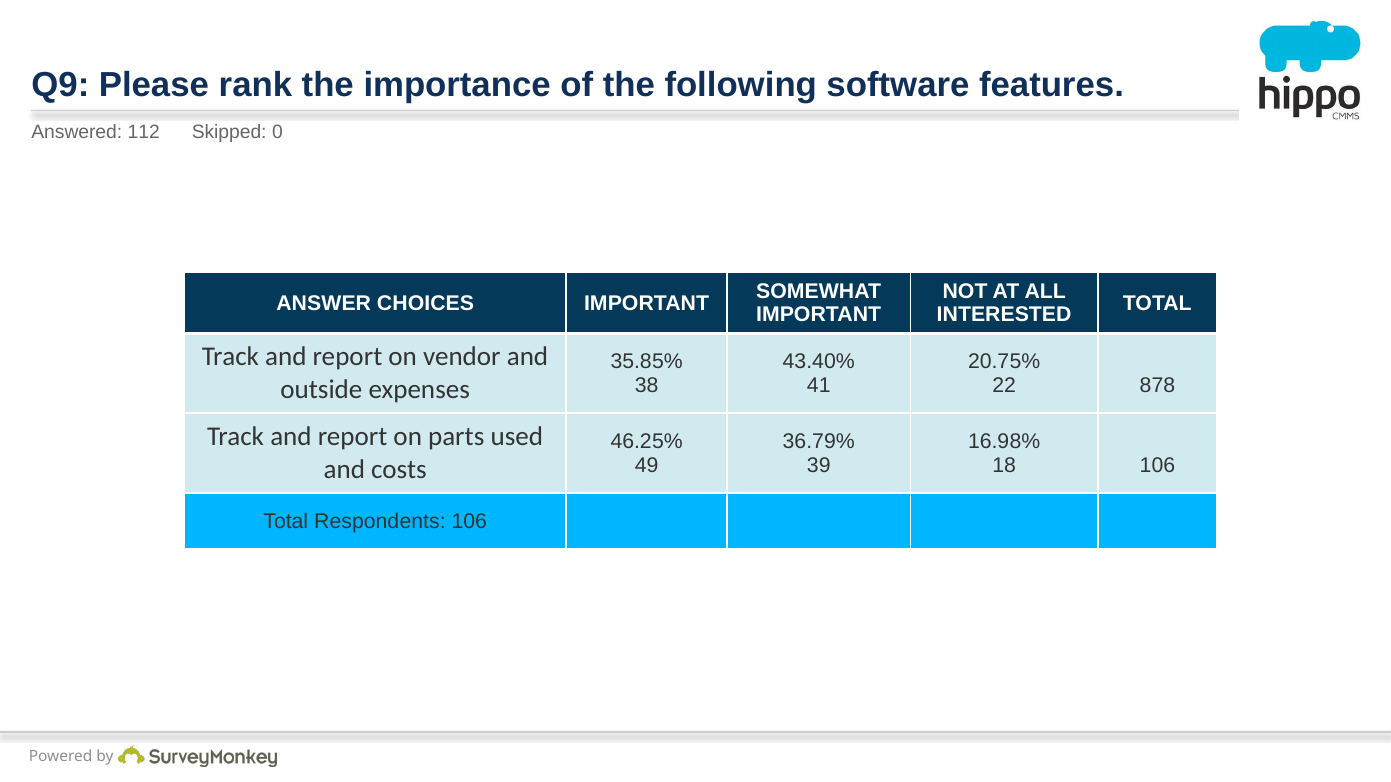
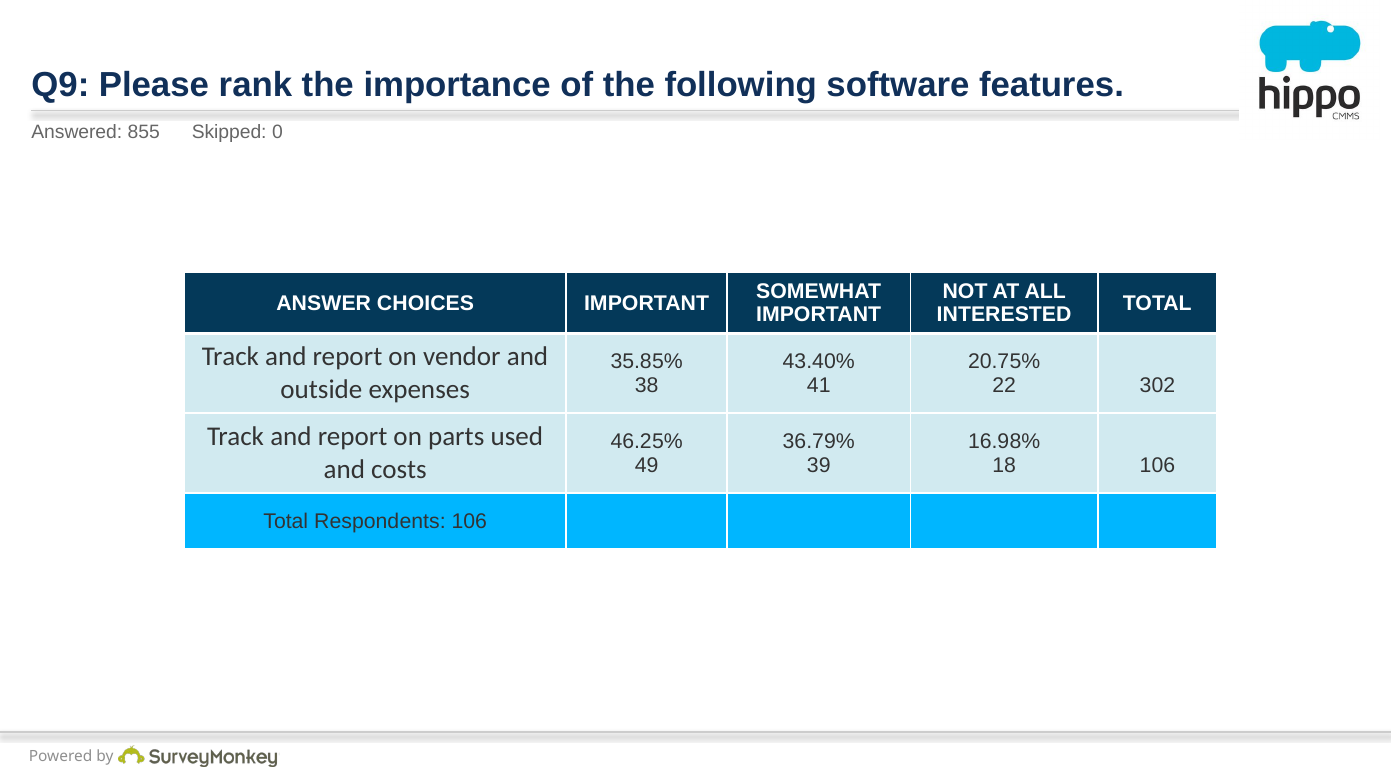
112: 112 -> 855 (144, 132)
878: 878 -> 302 (1157, 386)
